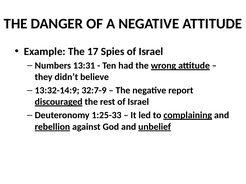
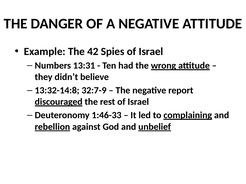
17: 17 -> 42 (93, 52)
13:32-14:9: 13:32-14:9 -> 13:32-14:8 (57, 91)
1:25-33: 1:25-33 -> 1:46-33 (107, 116)
